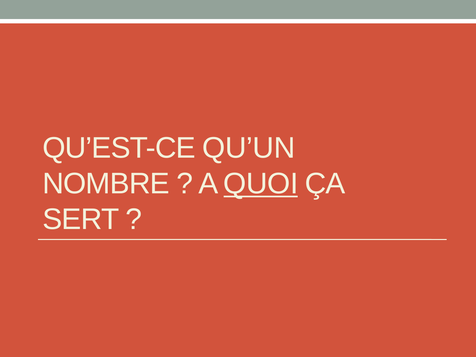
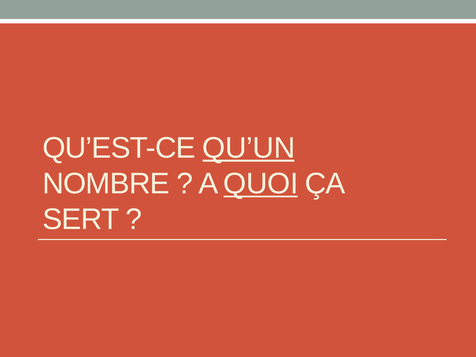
QU’UN underline: none -> present (249, 148)
